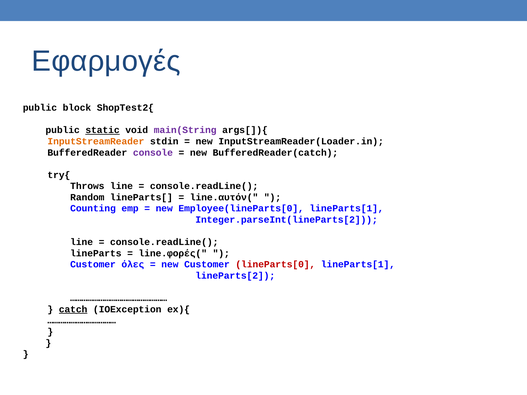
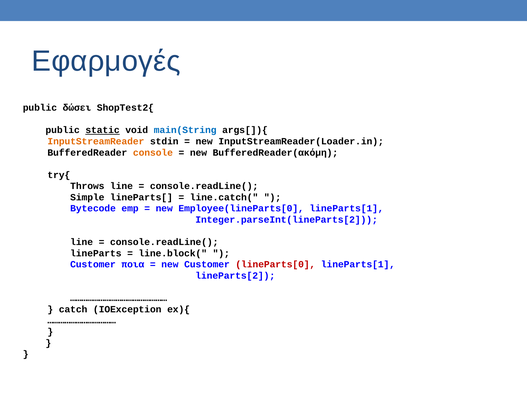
block: block -> δώσει (77, 108)
main(String colour: purple -> blue (185, 130)
console colour: purple -> orange (153, 153)
BufferedReader(catch: BufferedReader(catch -> BufferedReader(ακόμη (275, 153)
Random: Random -> Simple (87, 197)
line.αυτόν(: line.αυτόν( -> line.catch( (224, 197)
Counting: Counting -> Bytecode (93, 209)
line.φορές(: line.φορές( -> line.block( (173, 253)
όλες: όλες -> ποια (133, 265)
catch underline: present -> none (73, 309)
